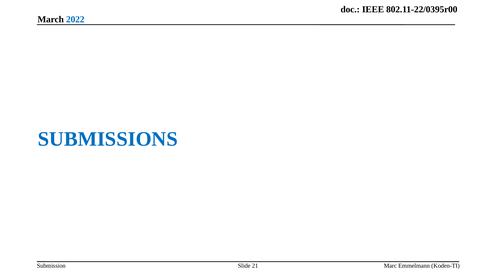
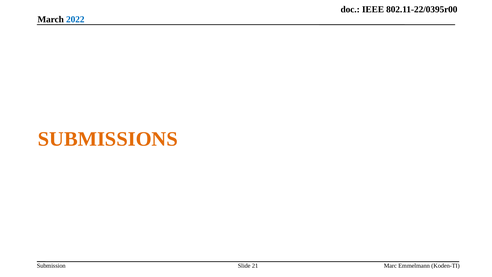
SUBMISSIONS colour: blue -> orange (108, 139)
